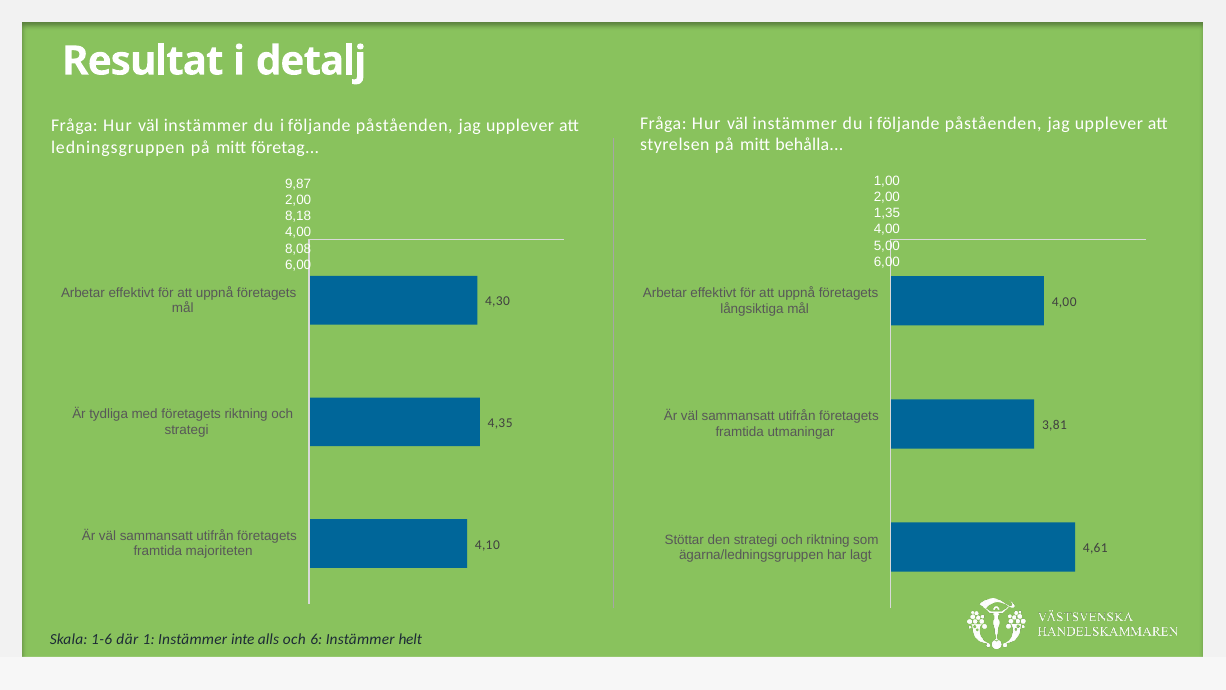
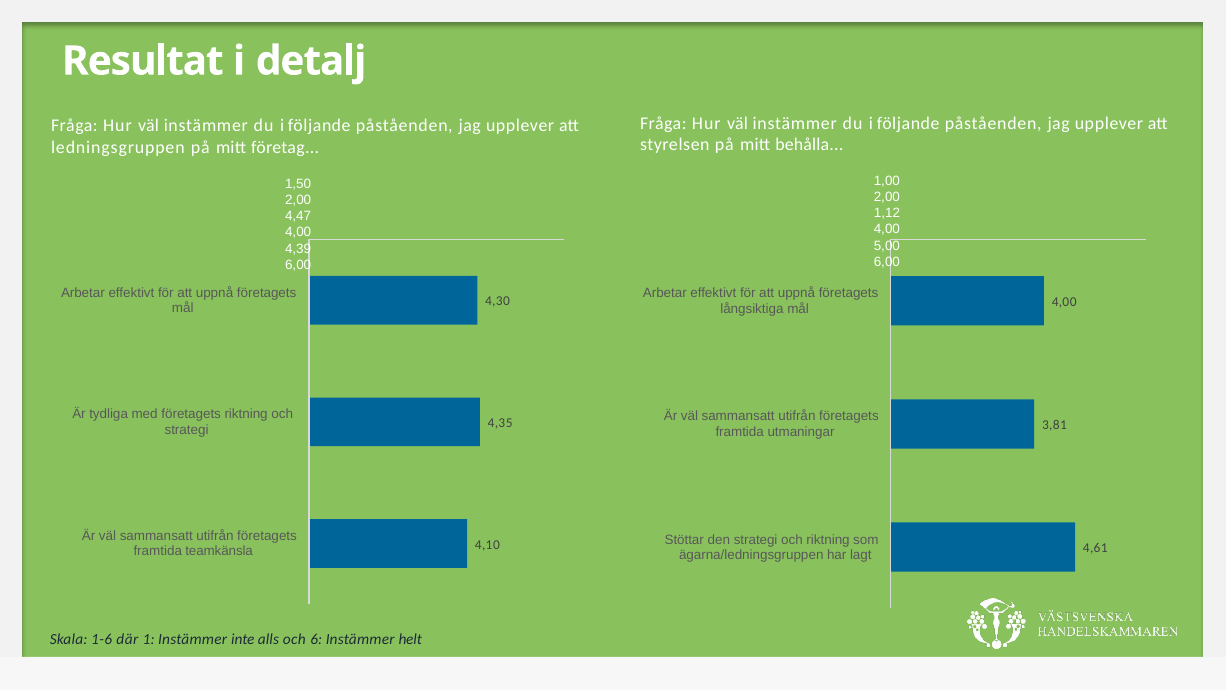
9,87: 9,87 -> 1,50 (298, 184)
1,35: 1,35 -> 1,12 (887, 213)
8,18: 8,18 -> 4,47 (298, 216)
8,08: 8,08 -> 4,39 (298, 248)
majoriteten: majoriteten -> teamkänsla (219, 551)
